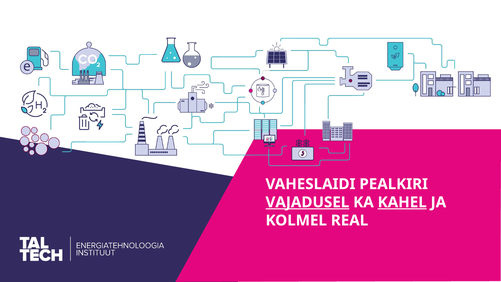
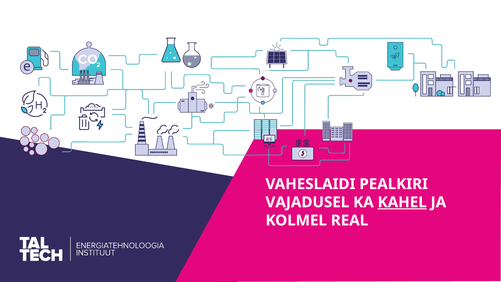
VAJADUSEL underline: present -> none (307, 202)
